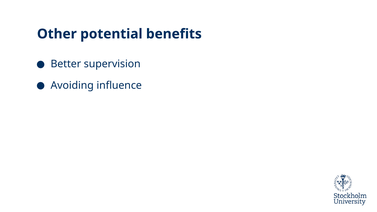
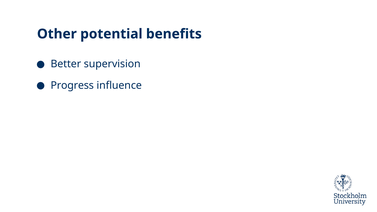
Avoiding: Avoiding -> Progress (72, 85)
